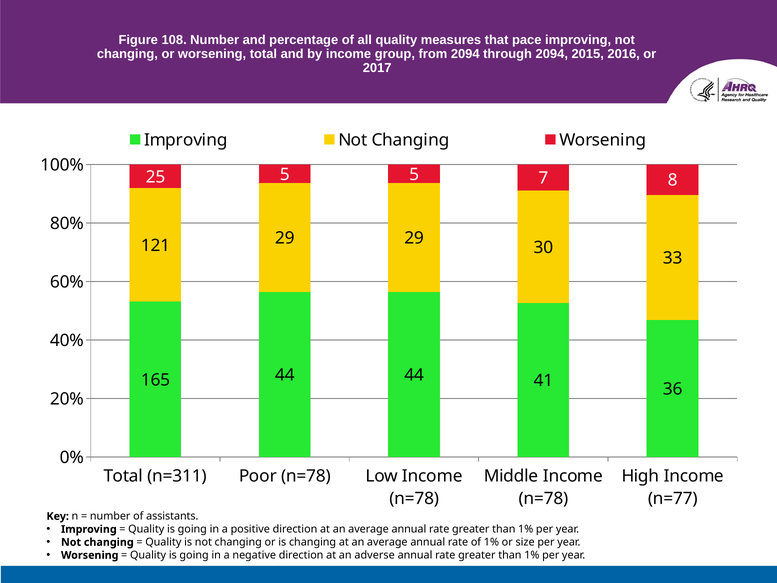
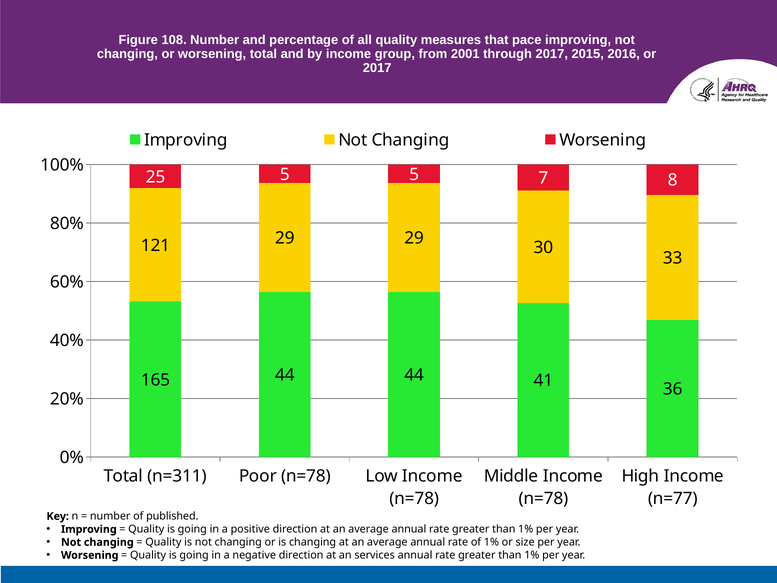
from 2094: 2094 -> 2001 (465, 54)
through 2094: 2094 -> 2017 (552, 54)
assistants: assistants -> published (172, 516)
adverse: adverse -> services (375, 555)
